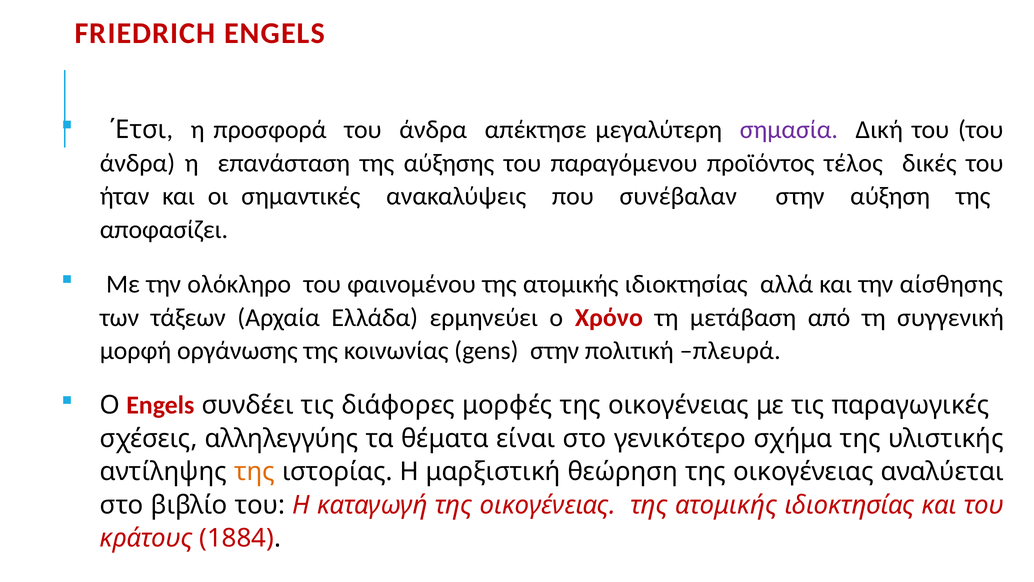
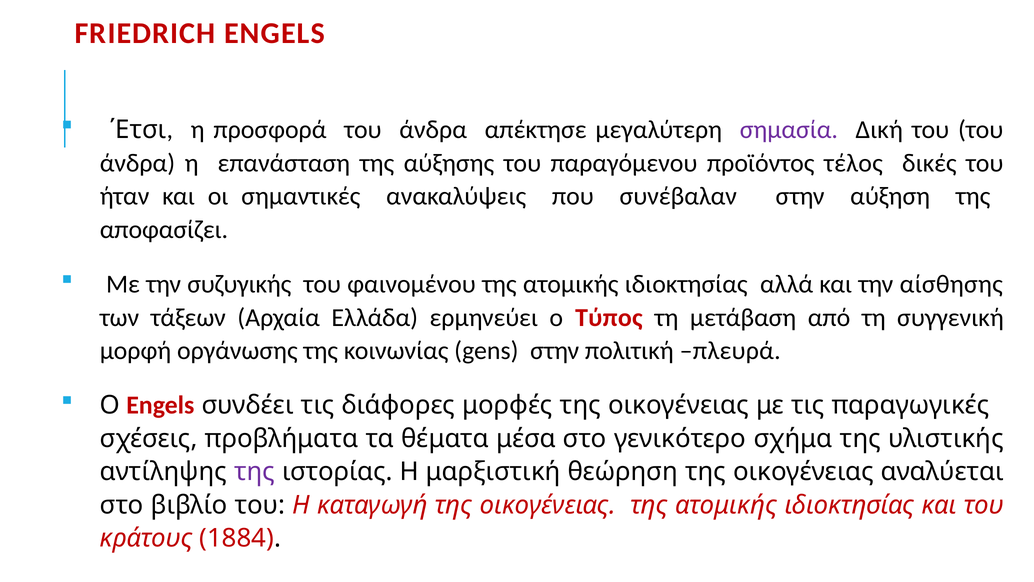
ολόκληρο: ολόκληρο -> συζυγικής (239, 284)
Χρόνο: Χρόνο -> Τύπος (609, 317)
αλληλεγγύης: αλληλεγγύης -> προβλήματα (282, 438)
είναι: είναι -> μέσα (526, 438)
της colour: orange -> purple (255, 472)
